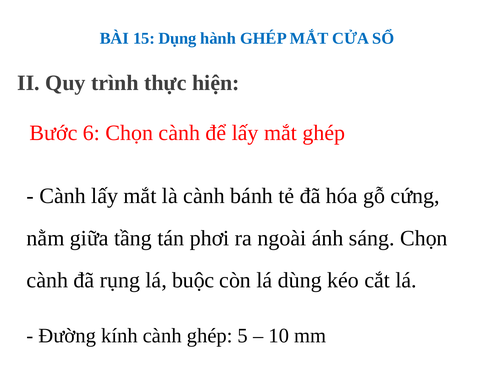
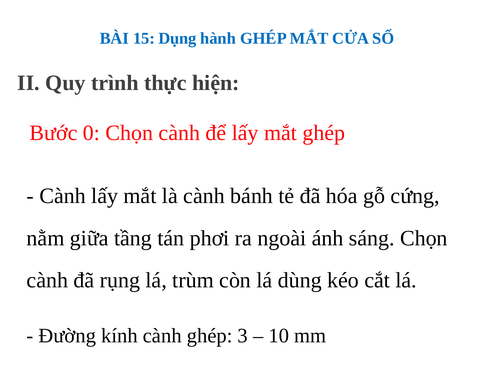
6: 6 -> 0 (92, 133)
buộc: buộc -> trùm (193, 281)
5: 5 -> 3 (243, 336)
